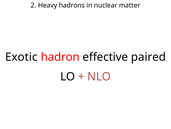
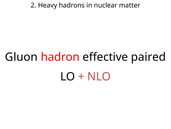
Exotic: Exotic -> Gluon (21, 57)
